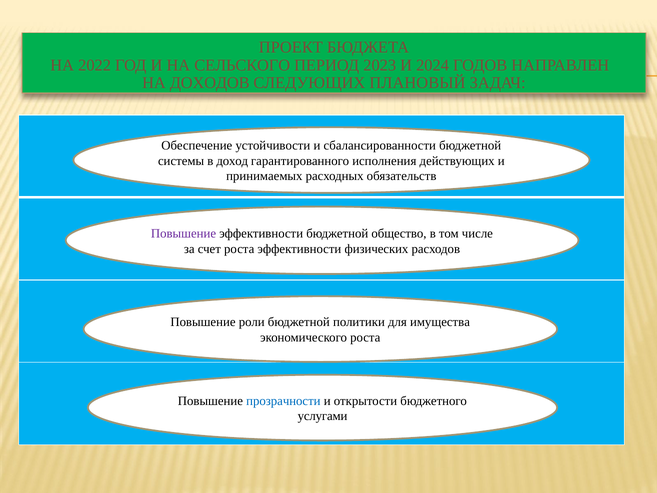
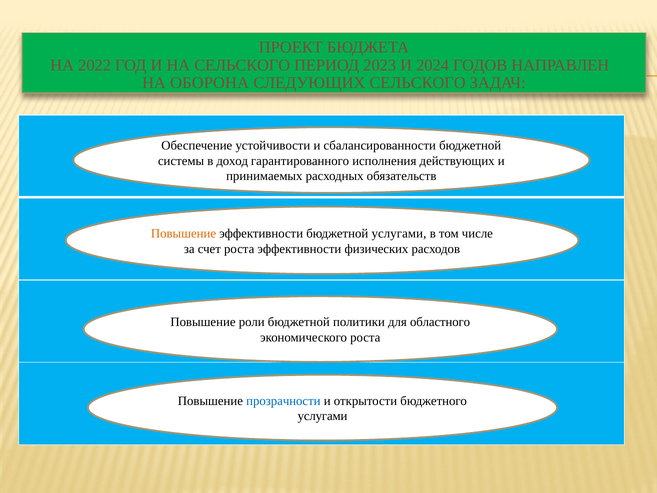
ДОХОДОВ: ДОХОДОВ -> ОБОРОНА (210, 83)
СЛЕДУЮЩИХ ПЛАНОВЫЙ: ПЛАНОВЫЙ -> СЕЛЬСКОГО (418, 83)
Повышение colour: purple -> orange (184, 233)
бюджетной общество: общество -> услугами (399, 233)
имущества: имущества -> областного (440, 322)
